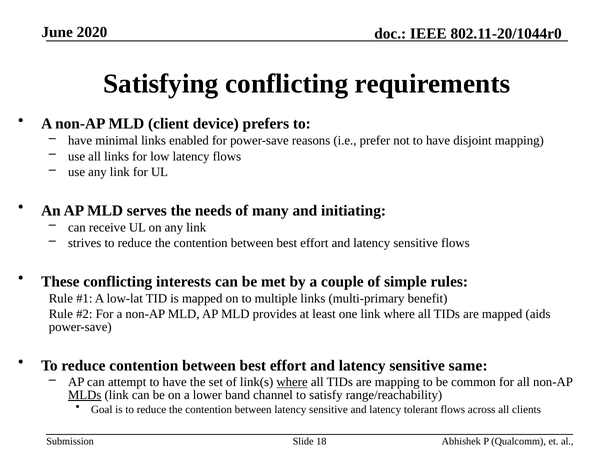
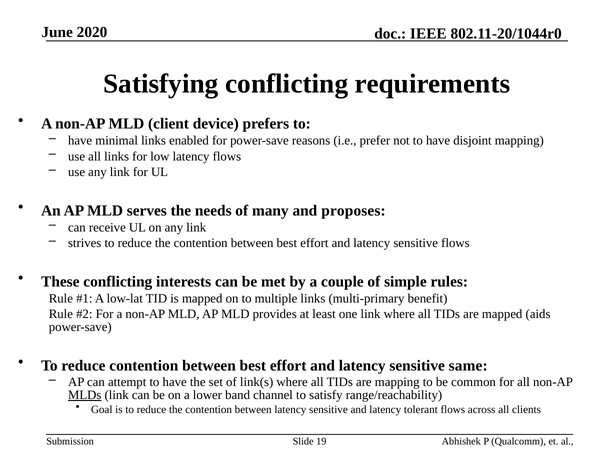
initiating: initiating -> proposes (354, 211)
where underline: present -> none (292, 383)
18: 18 -> 19 (321, 442)
